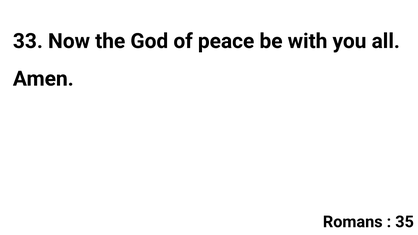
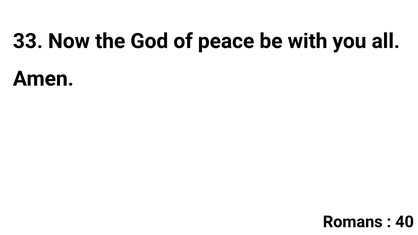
35: 35 -> 40 (405, 222)
